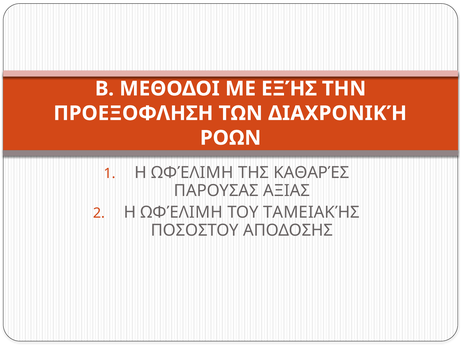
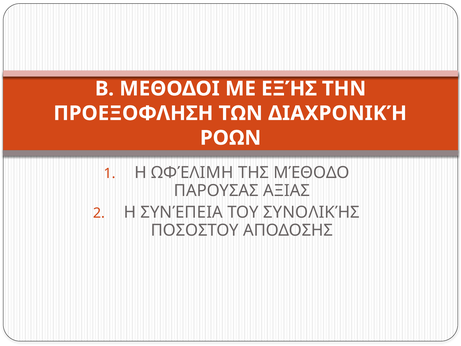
ΚΑΘΑΡΈΣ: ΚΑΘΑΡΈΣ -> ΜΈΘΟΔΟ (312, 173)
ΩΦΈΛΙΜΗ: ΩΦΈΛΙΜΗ -> ΣΥΝΈΠΕΙΑ (182, 212)
ΤΑΜΕΙΑΚΉΣ: ΤΑΜΕΙΑΚΉΣ -> ΣΥΝΟΛΙΚΉΣ (311, 212)
